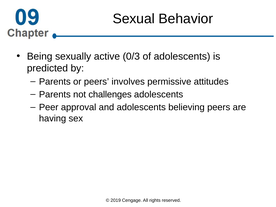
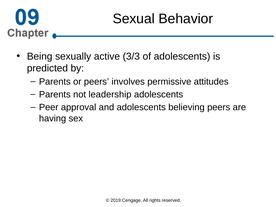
0/3: 0/3 -> 3/3 (131, 56)
challenges: challenges -> leadership (110, 94)
